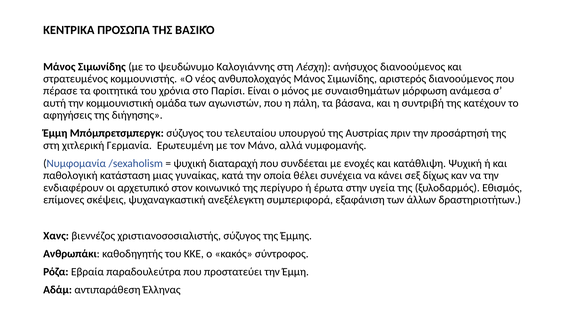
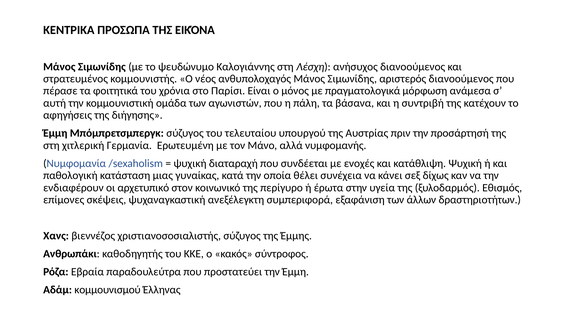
ΒΑΣΙΚΌ: ΒΑΣΙΚΌ -> ΕΙΚΌΝΑ (195, 30)
συναισθημάτων: συναισθημάτων -> πραγματολογικά (363, 91)
αντιπαράθεση: αντιπαράθεση -> κομμουνισμού (107, 290)
